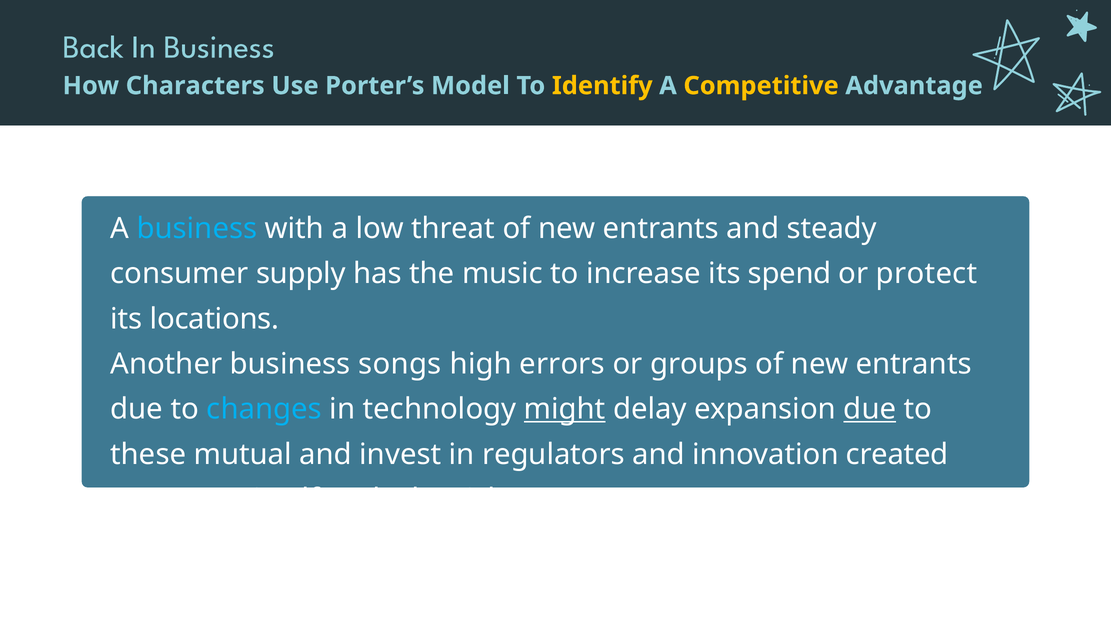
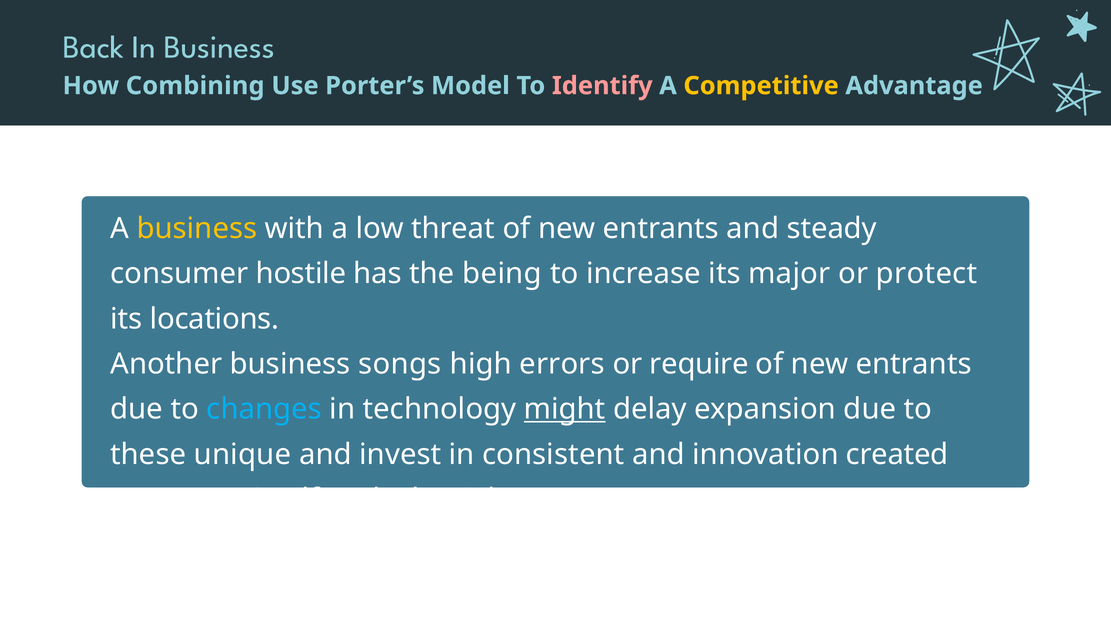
Characters: Characters -> Combining (195, 86)
Identify colour: yellow -> pink (602, 86)
business colour: light blue -> yellow (197, 229)
supply: supply -> hostile (301, 274)
music: music -> being (502, 274)
spend: spend -> major (789, 274)
groups: groups -> require (699, 364)
due underline: present -> none (870, 409)
mutual: mutual -> unique (243, 454)
regulators: regulators -> consistent (553, 454)
